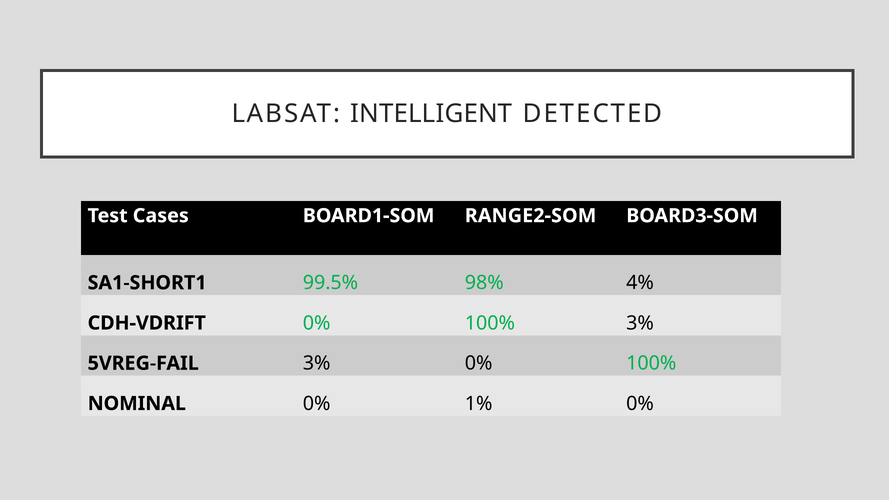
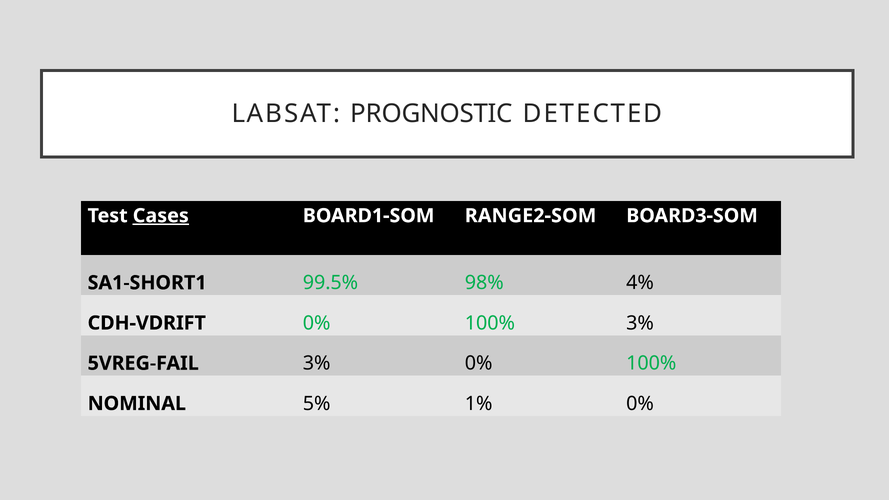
INTELLIGENT: INTELLIGENT -> PROGNOSTIC (432, 114)
Cases underline: none -> present (161, 216)
NOMINAL 0%: 0% -> 5% (317, 404)
